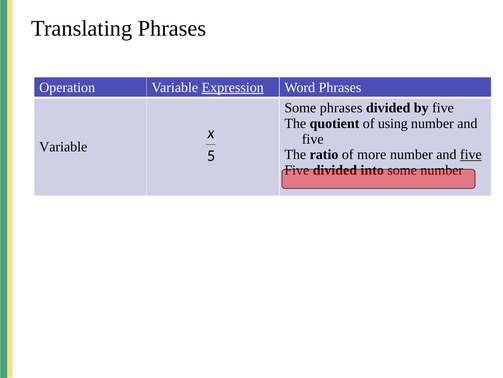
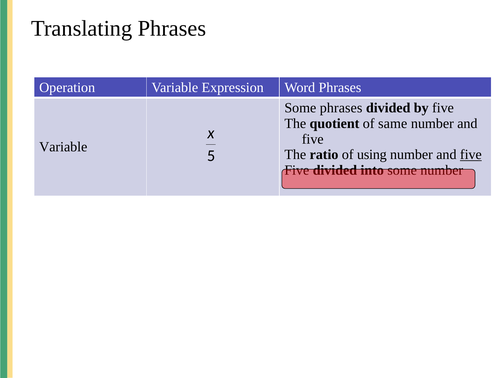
Expression underline: present -> none (233, 87)
using: using -> same (393, 123)
more: more -> using (372, 154)
